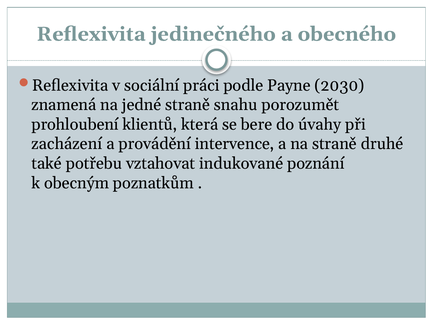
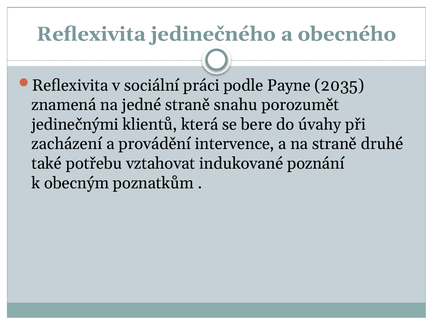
2030: 2030 -> 2035 (339, 85)
prohloubení: prohloubení -> jedinečnými (75, 124)
